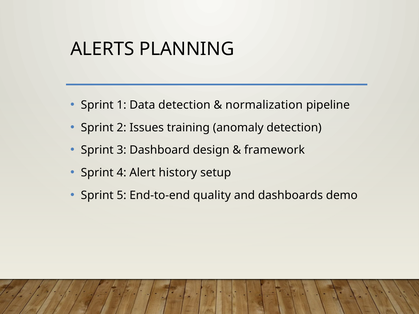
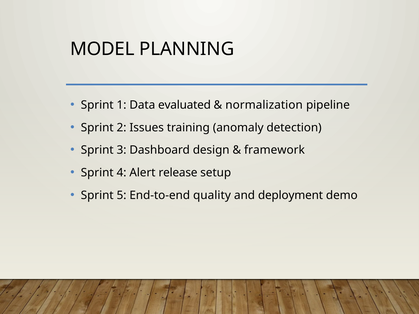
ALERTS: ALERTS -> MODEL (102, 49)
Data detection: detection -> evaluated (185, 105)
history: history -> release (178, 173)
dashboards: dashboards -> deployment (291, 195)
